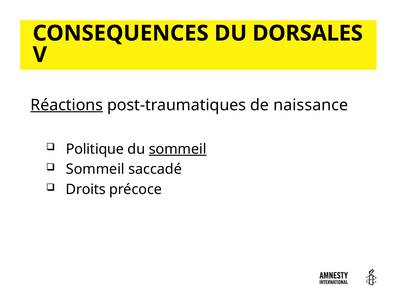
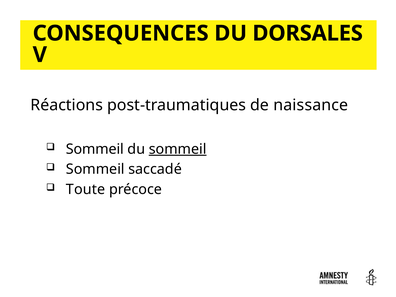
Réactions underline: present -> none (67, 105)
Politique: Politique -> Sommeil (95, 149)
Droits: Droits -> Toute (86, 189)
